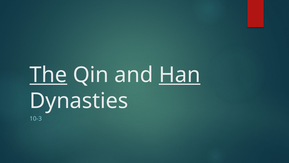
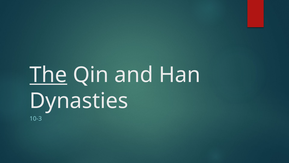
Han underline: present -> none (180, 75)
